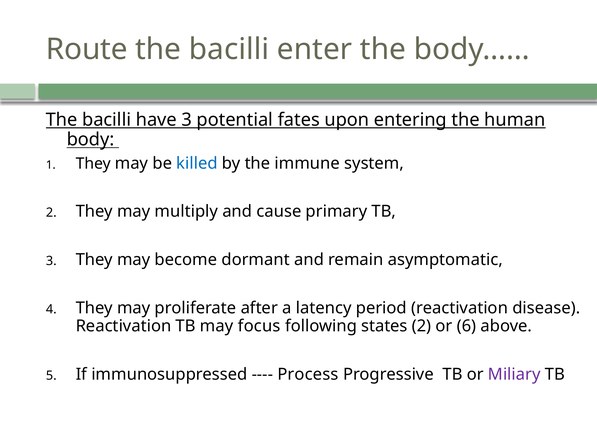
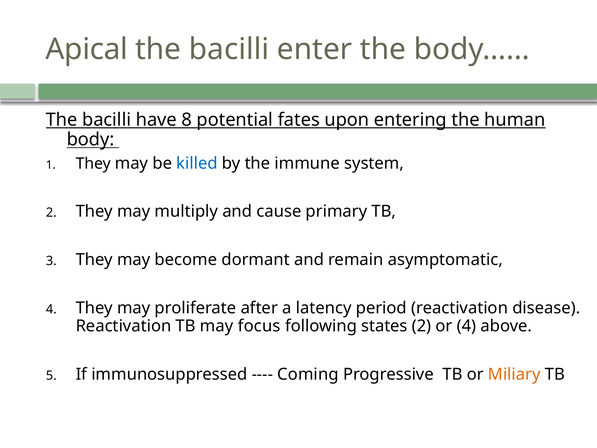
Route: Route -> Apical (87, 49)
have 3: 3 -> 8 (187, 120)
or 6: 6 -> 4 (466, 326)
Process: Process -> Coming (308, 374)
Miliary colour: purple -> orange (514, 374)
